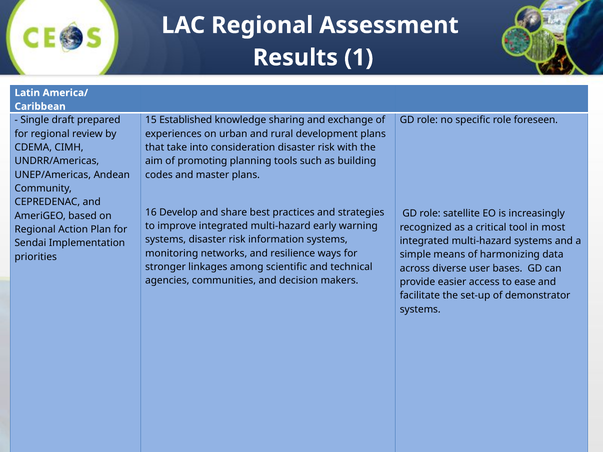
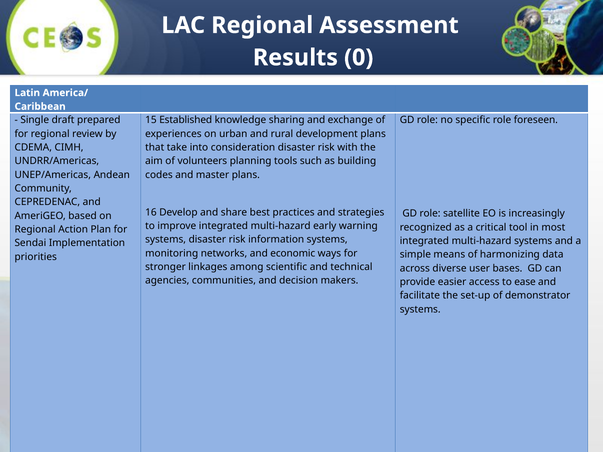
1: 1 -> 0 (359, 58)
promoting: promoting -> volunteers (202, 161)
resilience: resilience -> economic (293, 253)
